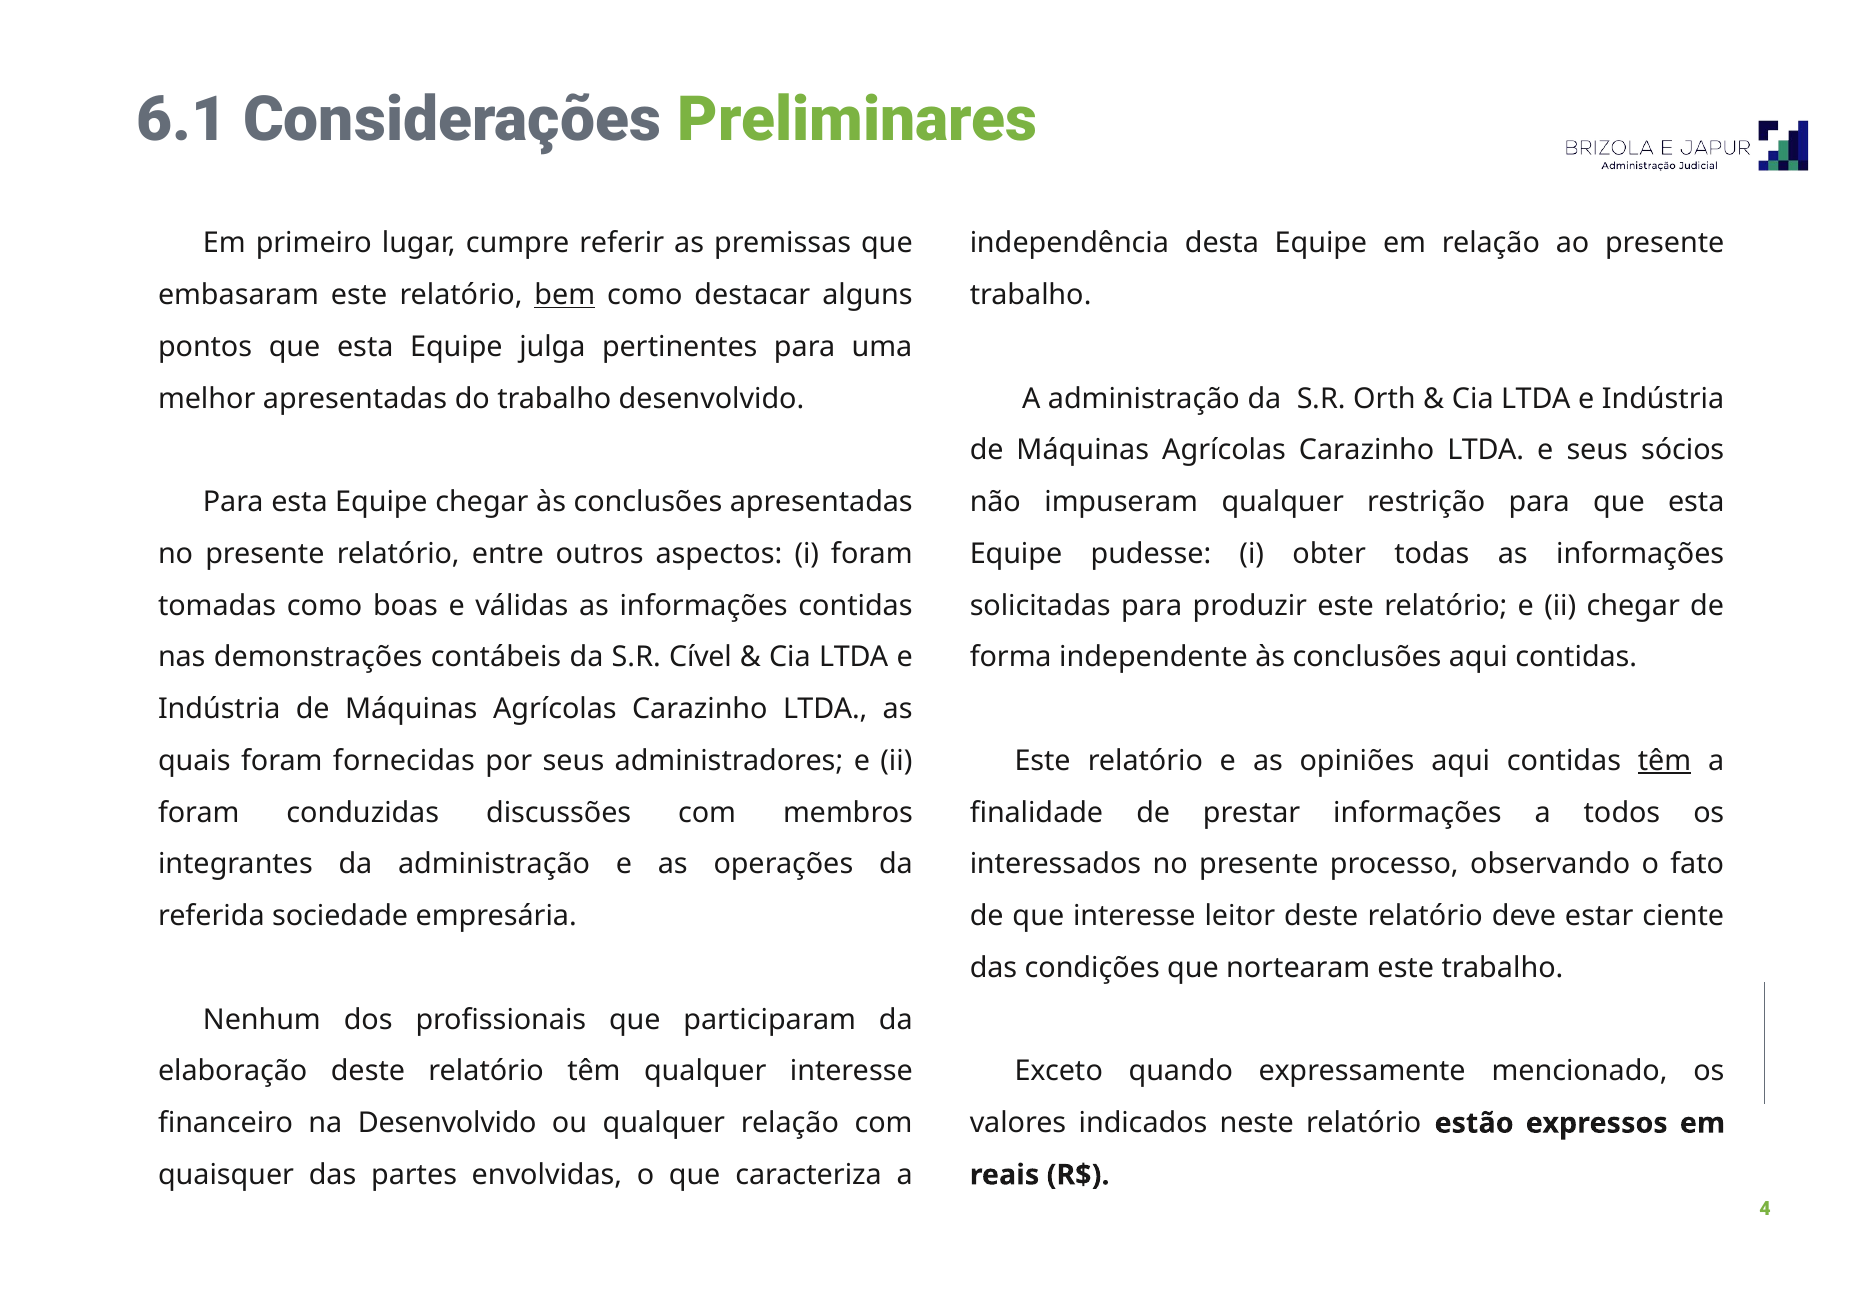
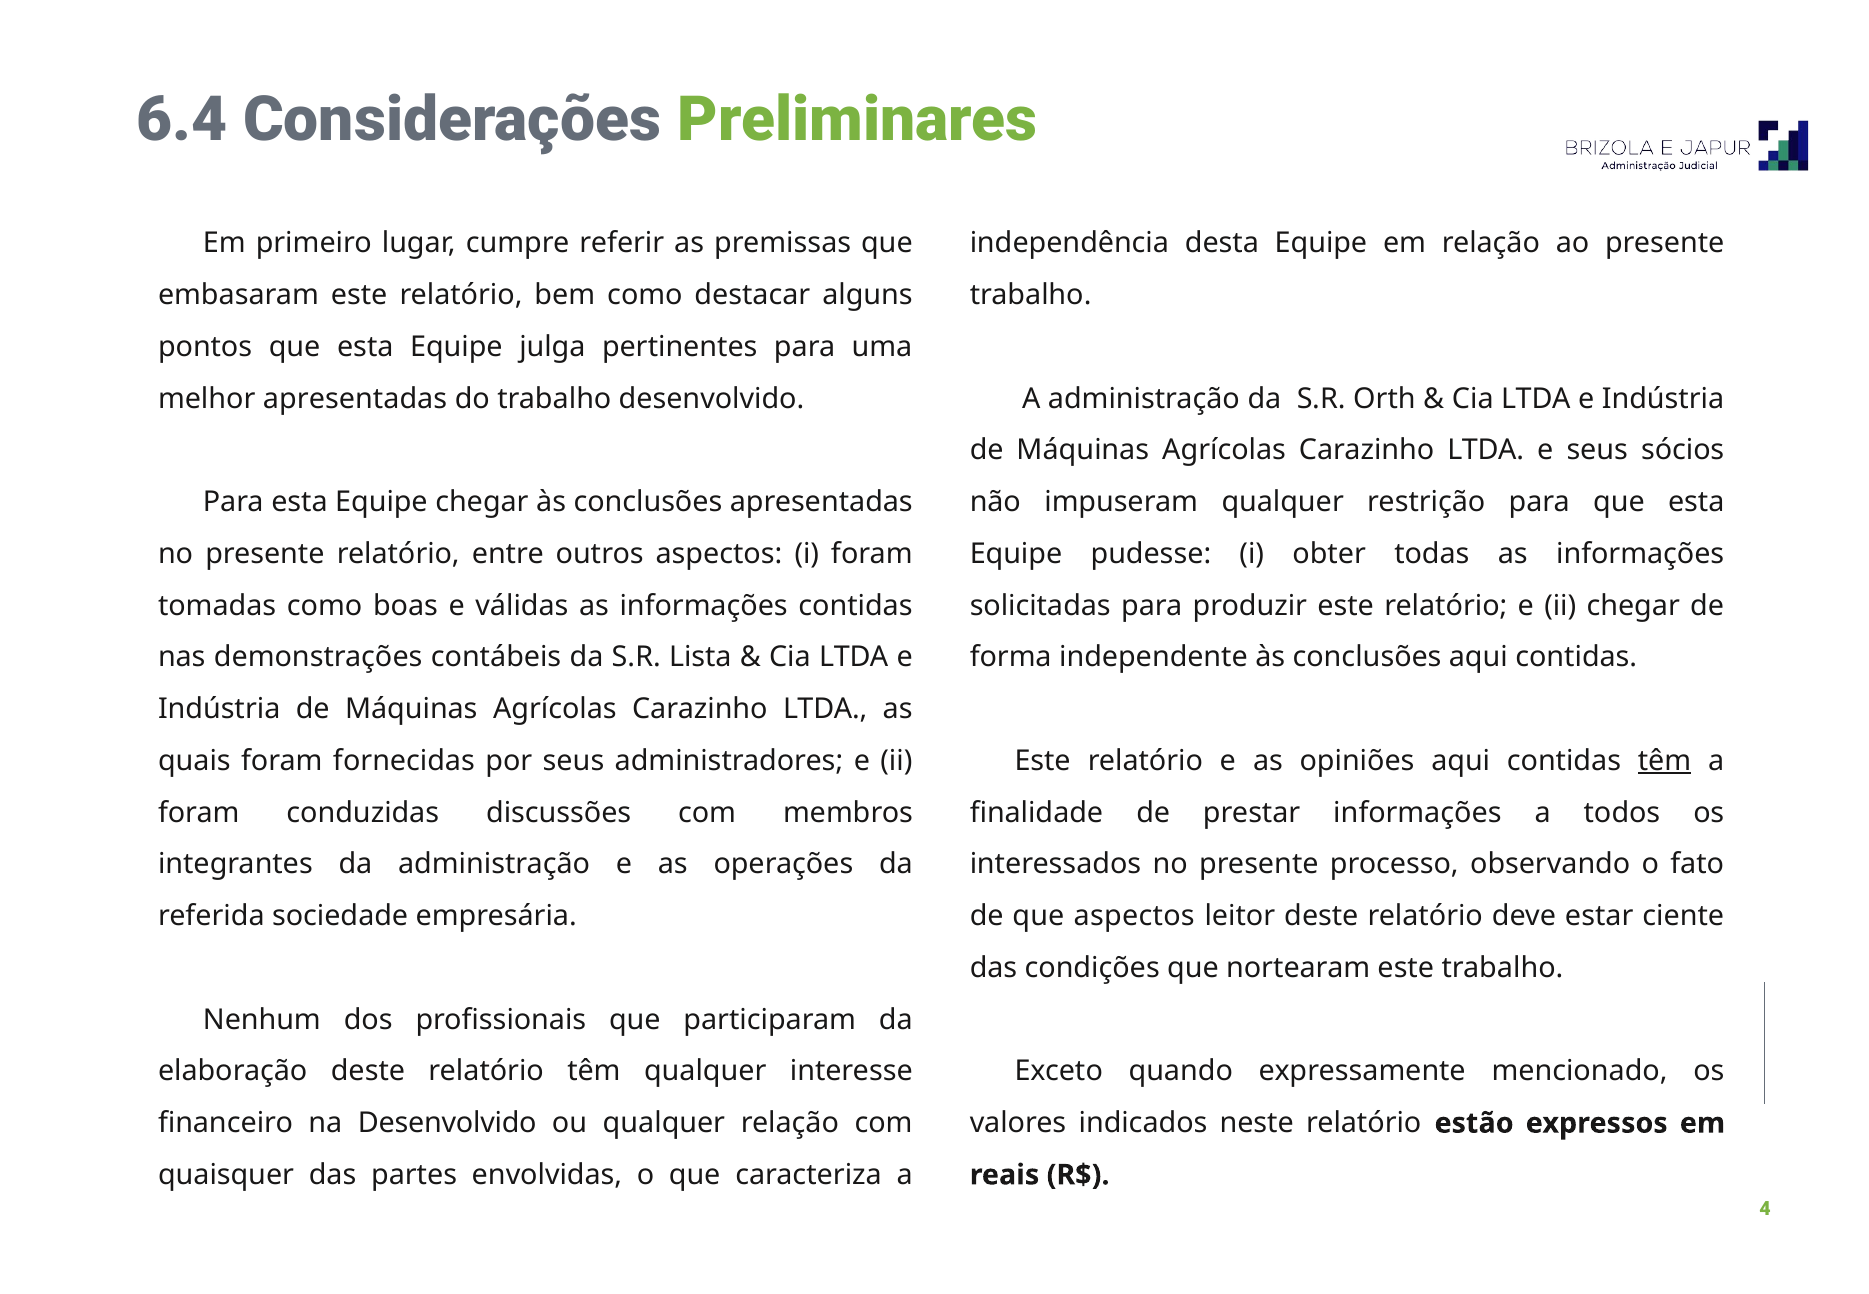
6.1: 6.1 -> 6.4 (182, 120)
bem underline: present -> none (565, 295)
Cível: Cível -> Lista (700, 657)
que interesse: interesse -> aspectos (1134, 916)
